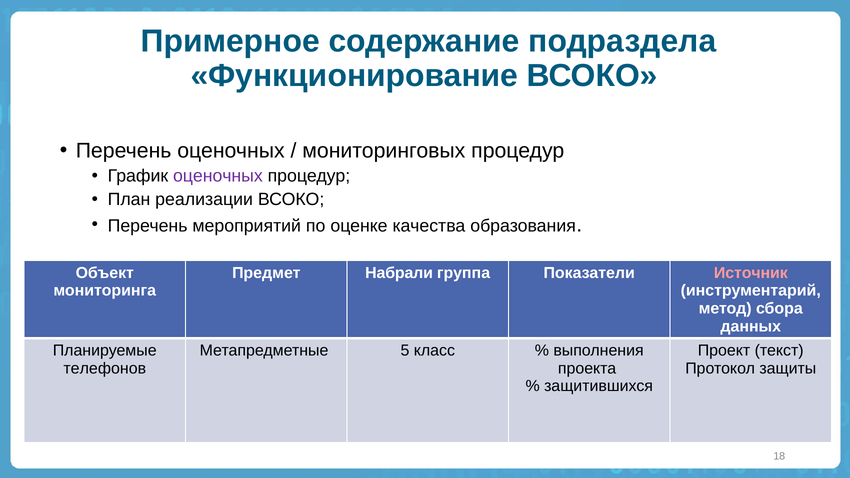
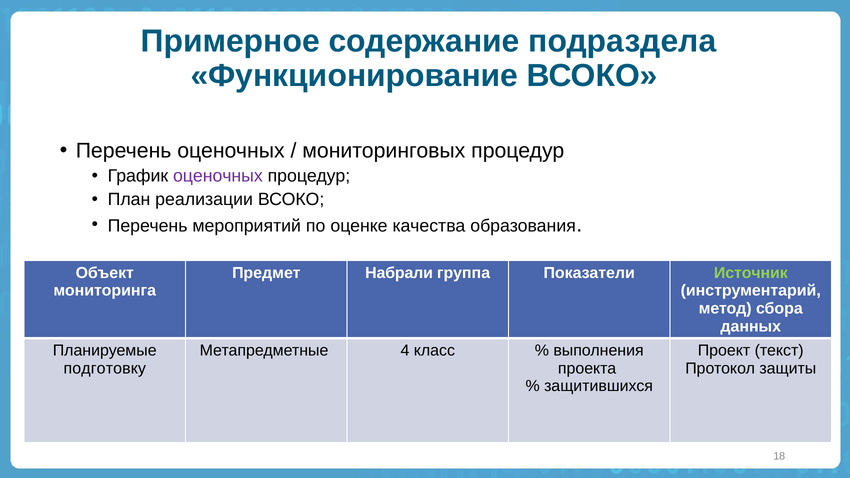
Источник colour: pink -> light green (751, 273)
5: 5 -> 4 (405, 351)
телефонов: телефонов -> подготовку (105, 368)
